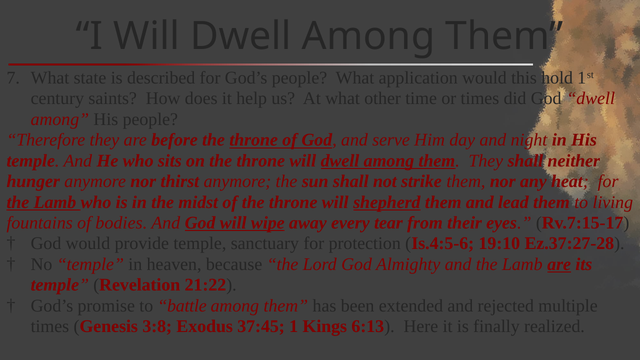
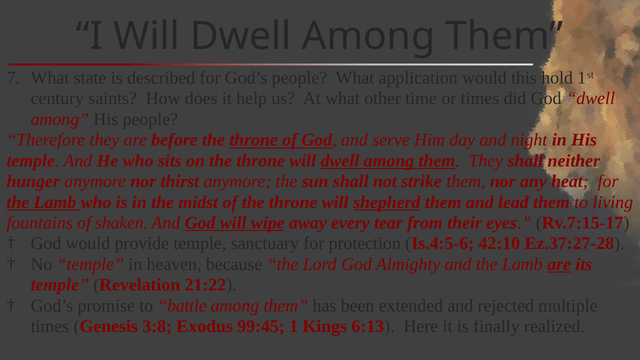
bodies: bodies -> shaken (122, 223)
19:10: 19:10 -> 42:10 (499, 244)
37:45: 37:45 -> 99:45 (261, 326)
